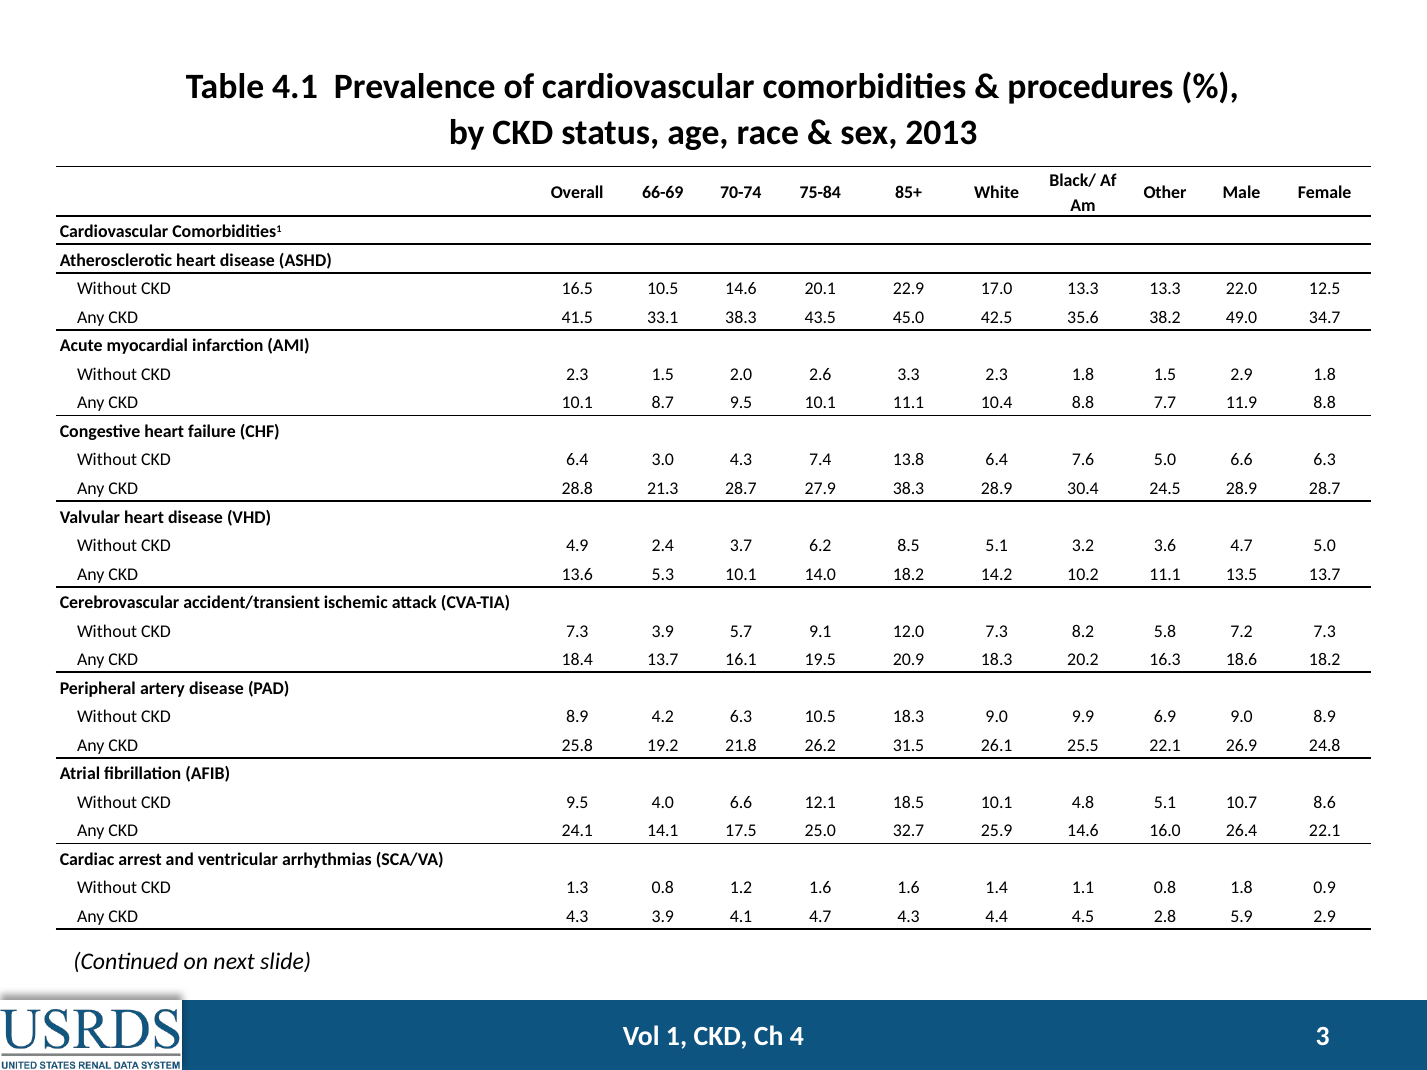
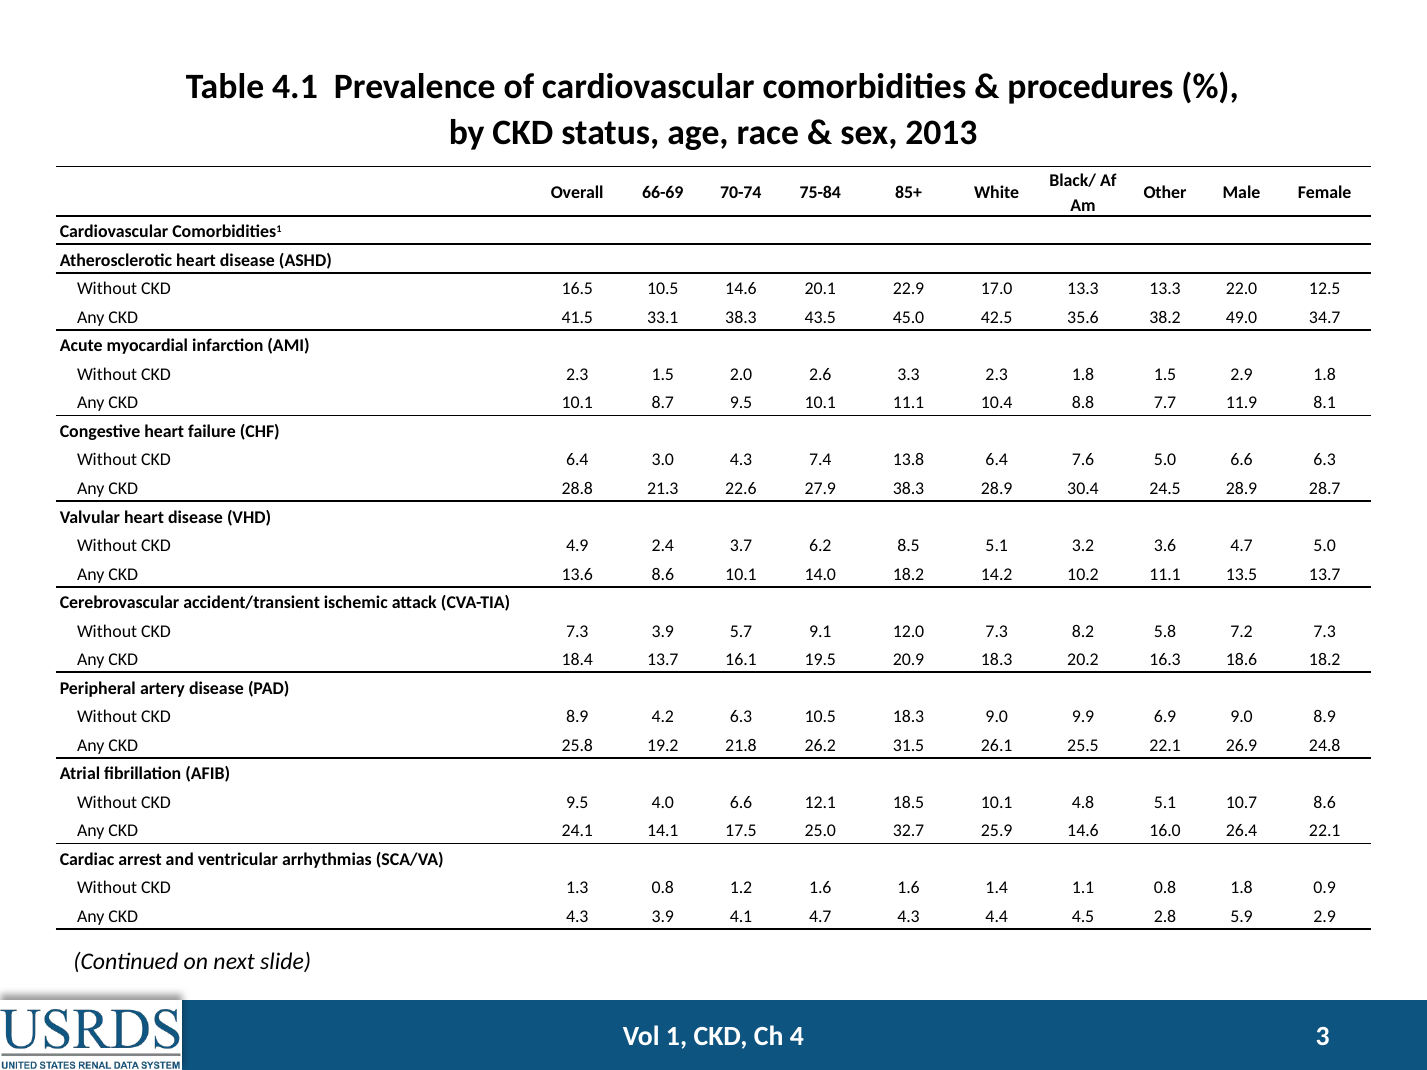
11.9 8.8: 8.8 -> 8.1 (1325, 403)
21.3 28.7: 28.7 -> 22.6 (741, 489)
13.6 5.3: 5.3 -> 8.6 (663, 574)
